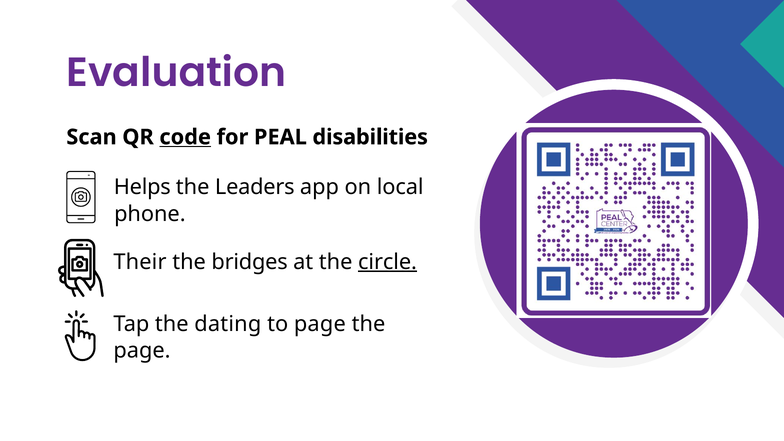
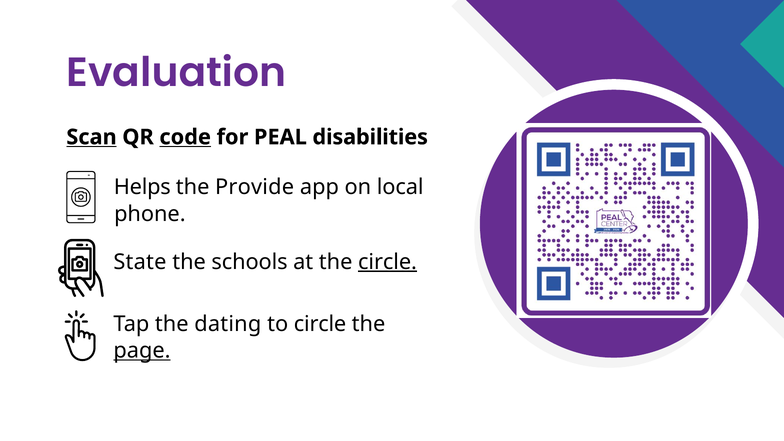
Scan underline: none -> present (92, 137)
Leaders: Leaders -> Provide (255, 187)
Their: Their -> State (140, 262)
bridges: bridges -> schools (250, 262)
to page: page -> circle (320, 324)
page underline: none -> present (142, 351)
